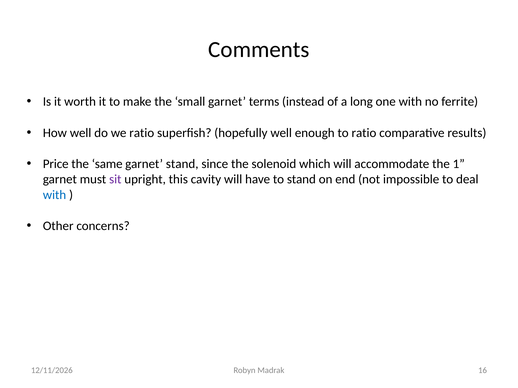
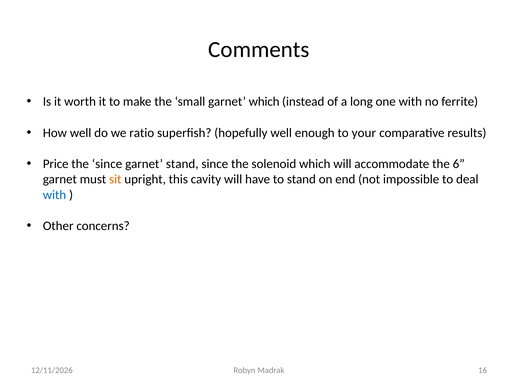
garnet terms: terms -> which (264, 102)
to ratio: ratio -> your (364, 133)
the same: same -> since (107, 164)
1: 1 -> 6 (459, 164)
sit colour: purple -> orange (115, 180)
